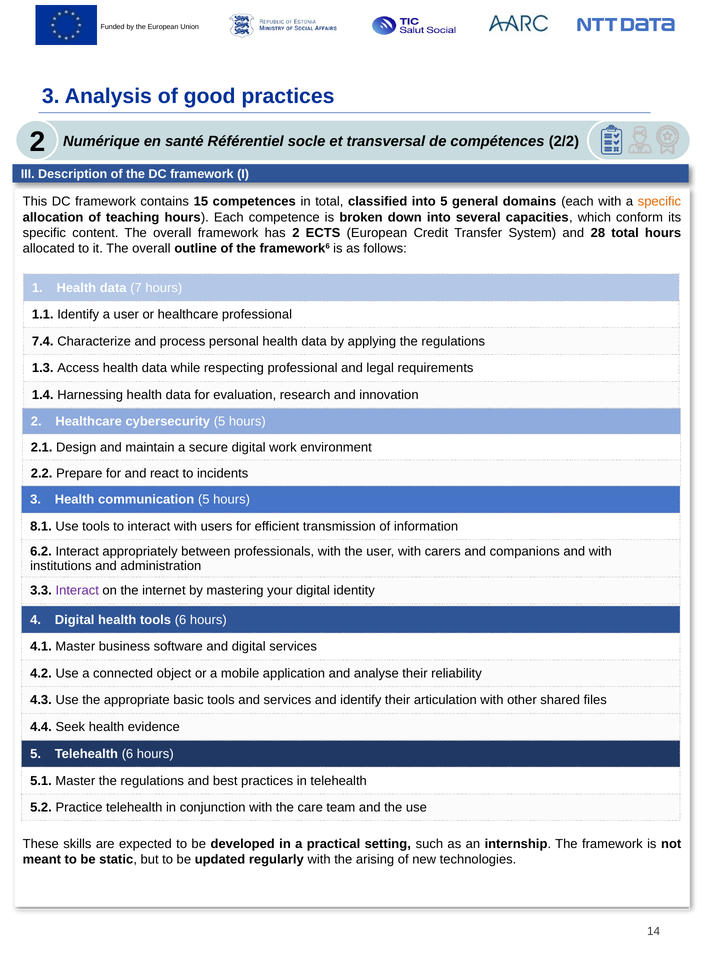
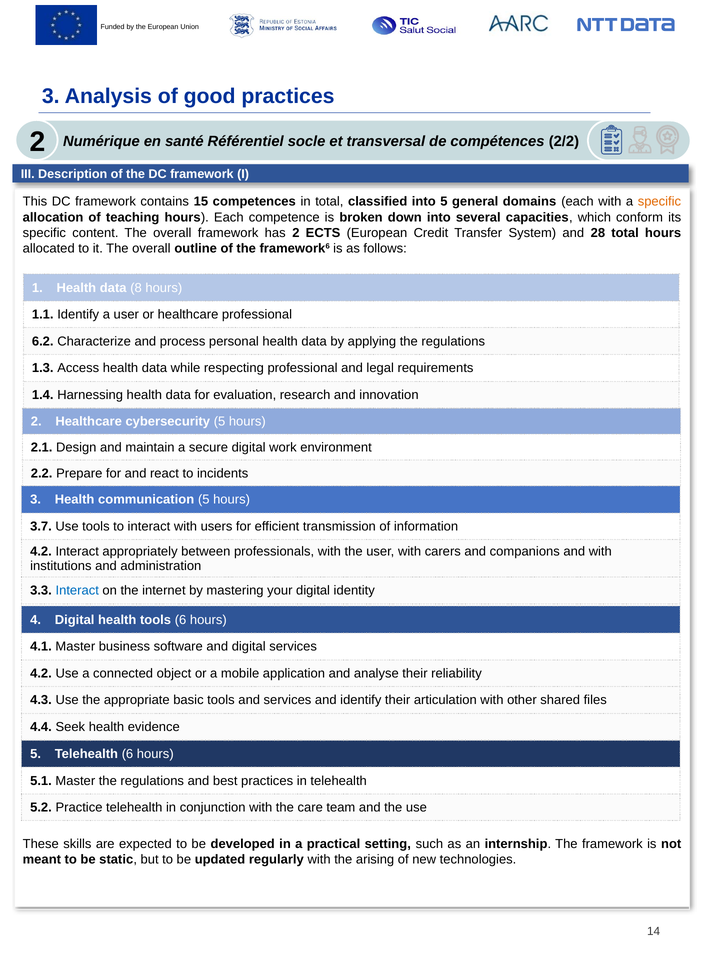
7: 7 -> 8 (136, 288)
7.4: 7.4 -> 6.2 (43, 341)
8.1: 8.1 -> 3.7 (41, 526)
6.2: 6.2 -> 4.2 (41, 551)
Interact colour: purple -> blue (77, 590)
